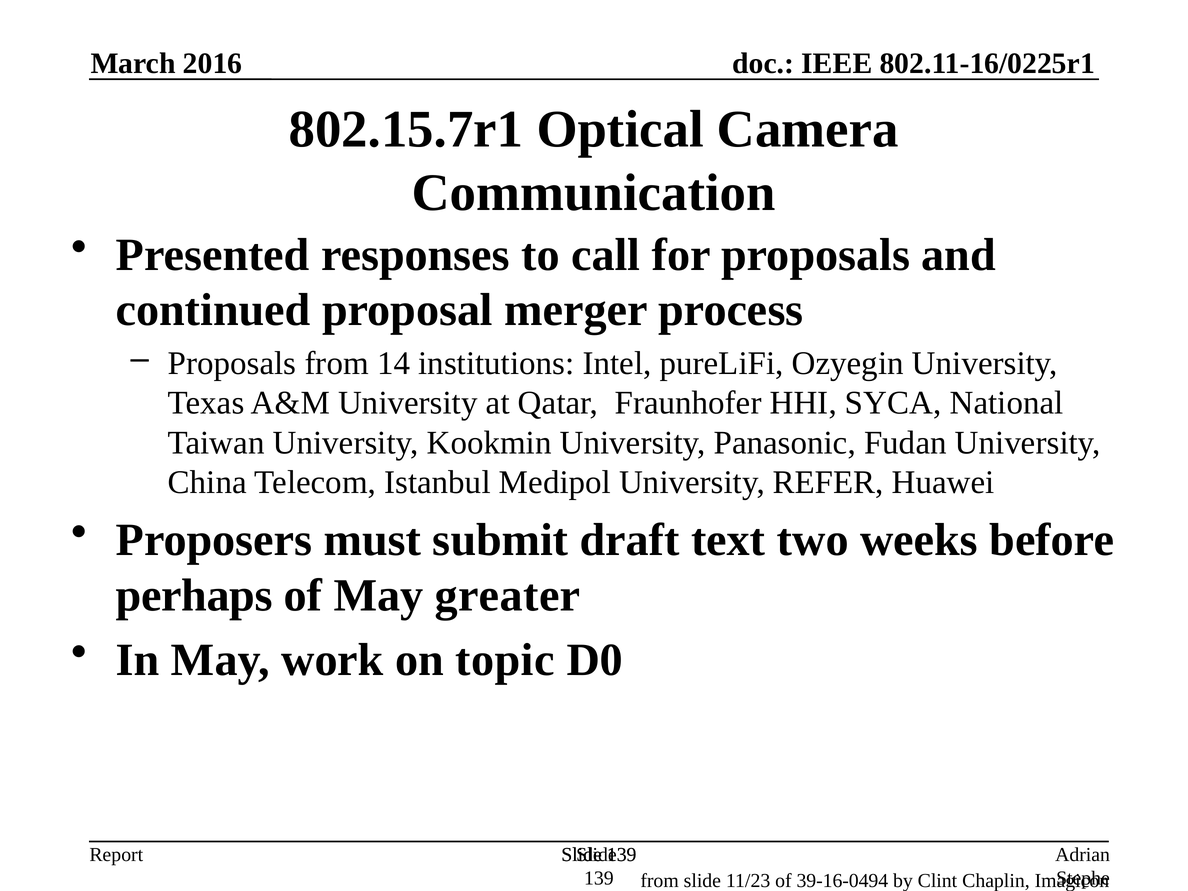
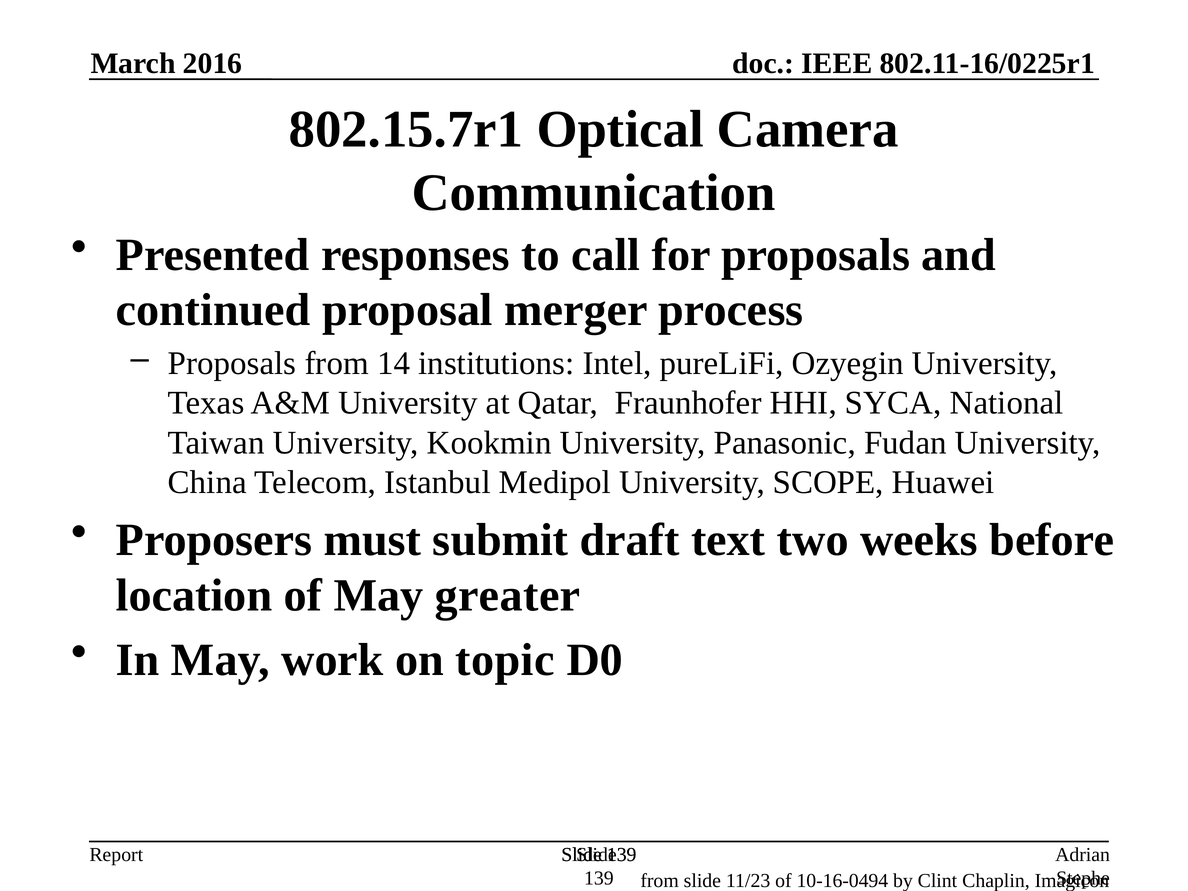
REFER: REFER -> SCOPE (828, 482)
perhaps: perhaps -> location (194, 595)
39-16-0494: 39-16-0494 -> 10-16-0494 (842, 880)
